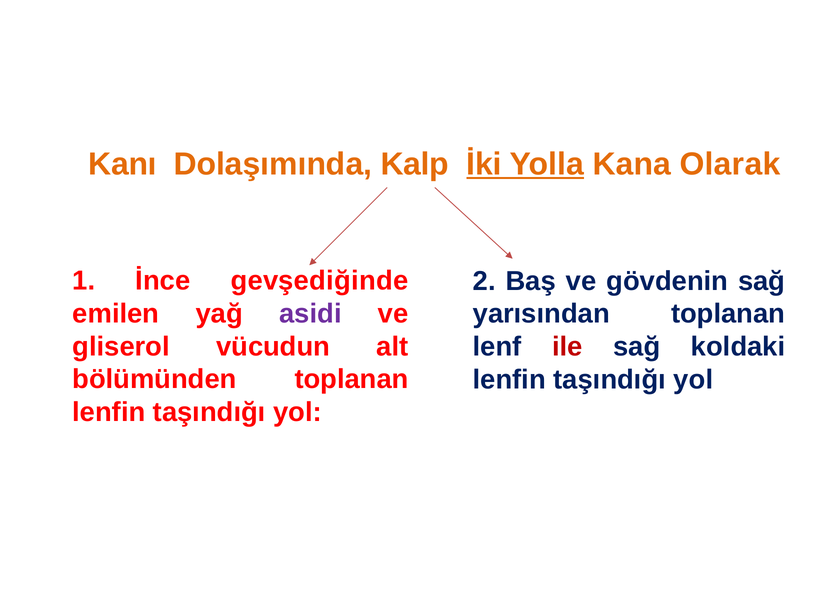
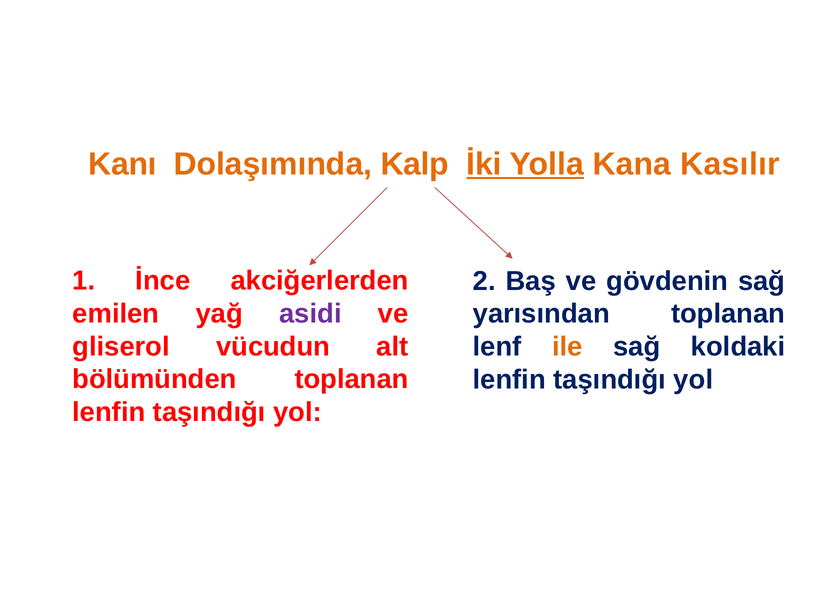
Olarak: Olarak -> Kasılır (730, 164)
gevşediğinde: gevşediğinde -> akciğerlerden (320, 281)
ile colour: red -> orange (567, 347)
